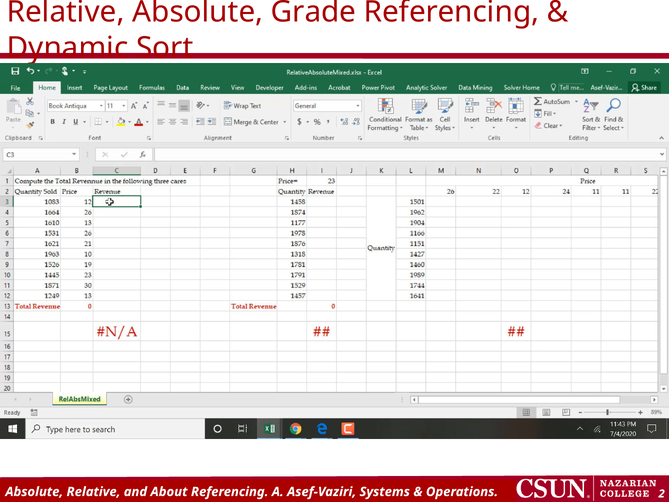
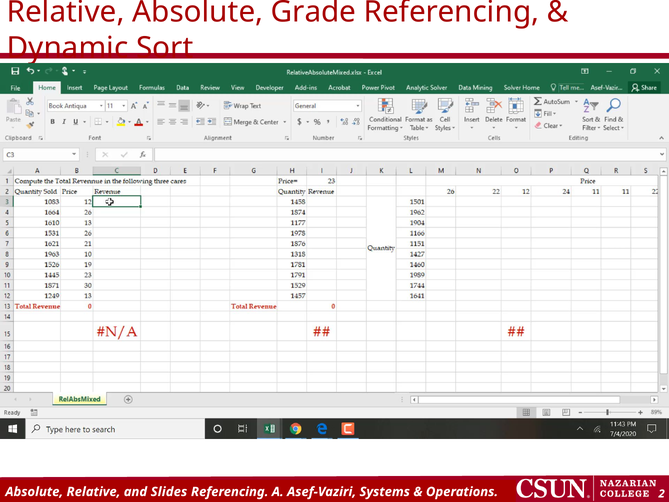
About: About -> Slides (169, 492)
